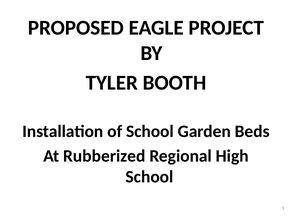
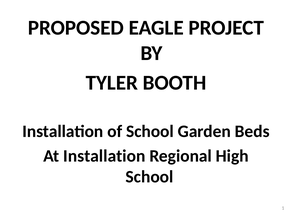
At Rubberized: Rubberized -> Installation (104, 156)
